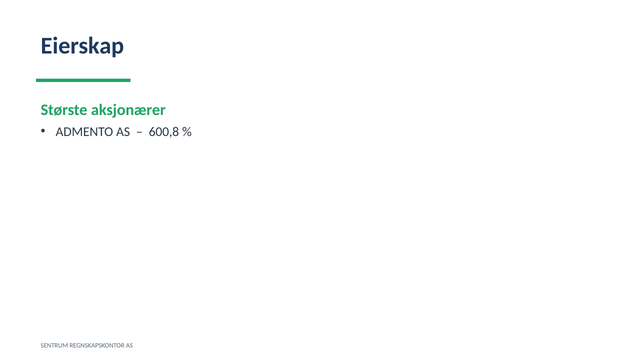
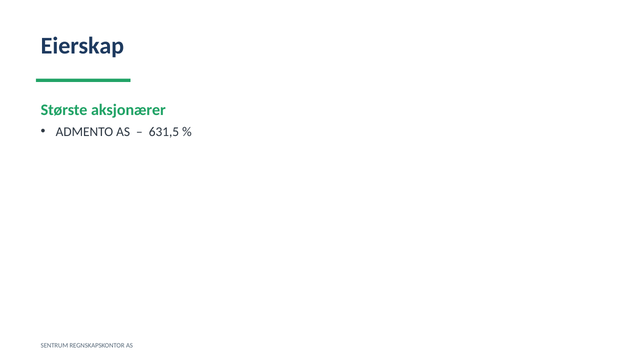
600,8: 600,8 -> 631,5 (164, 132)
